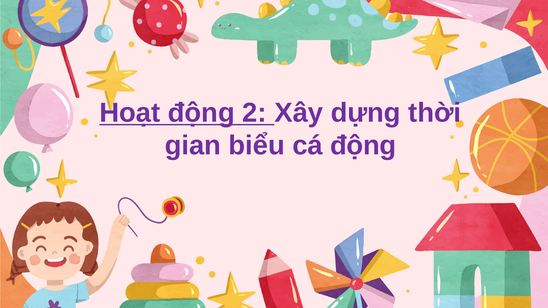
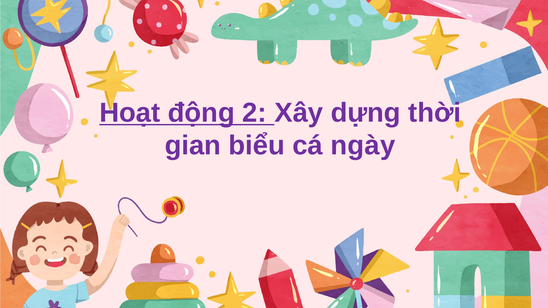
cá động: động -> ngày (363, 146)
